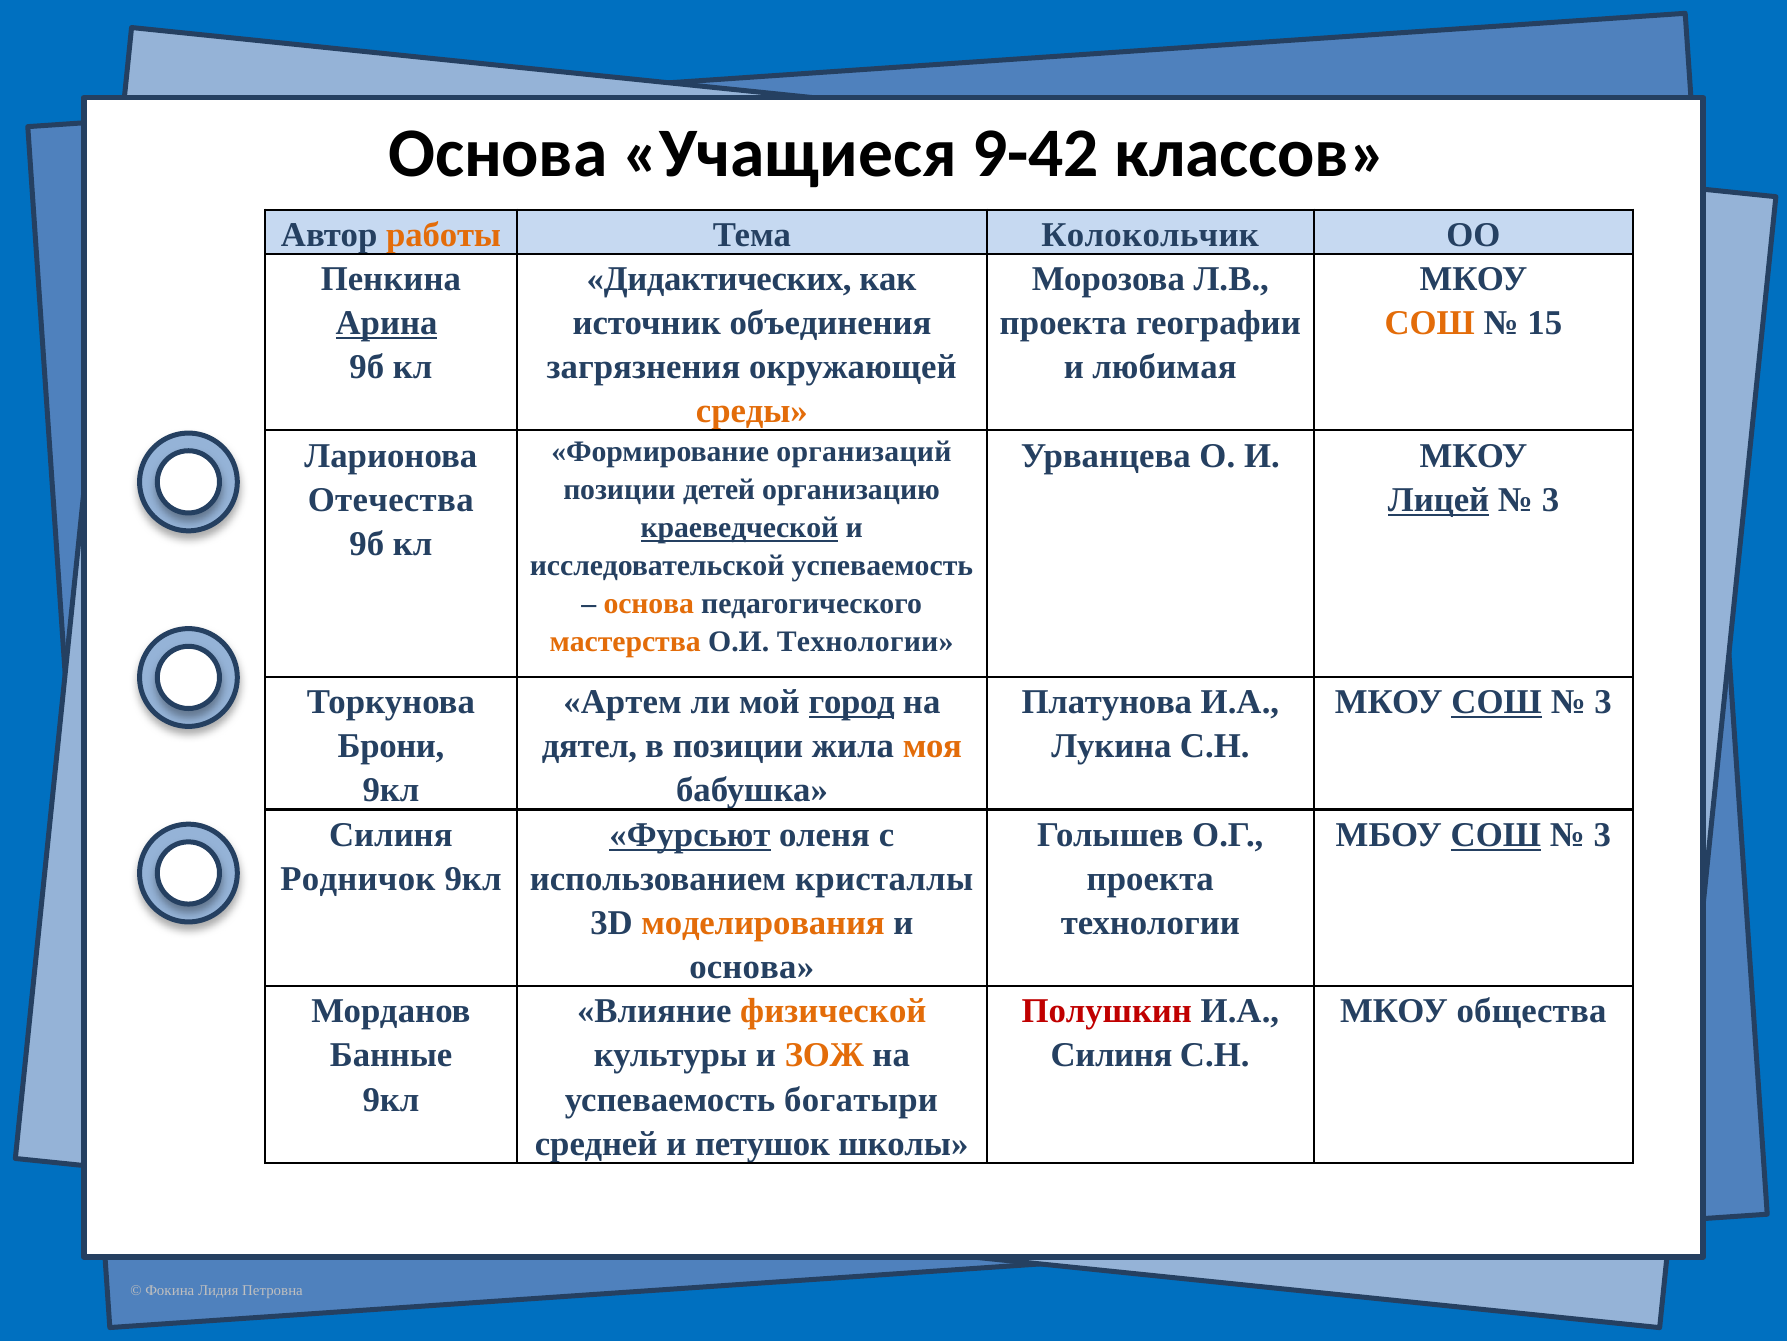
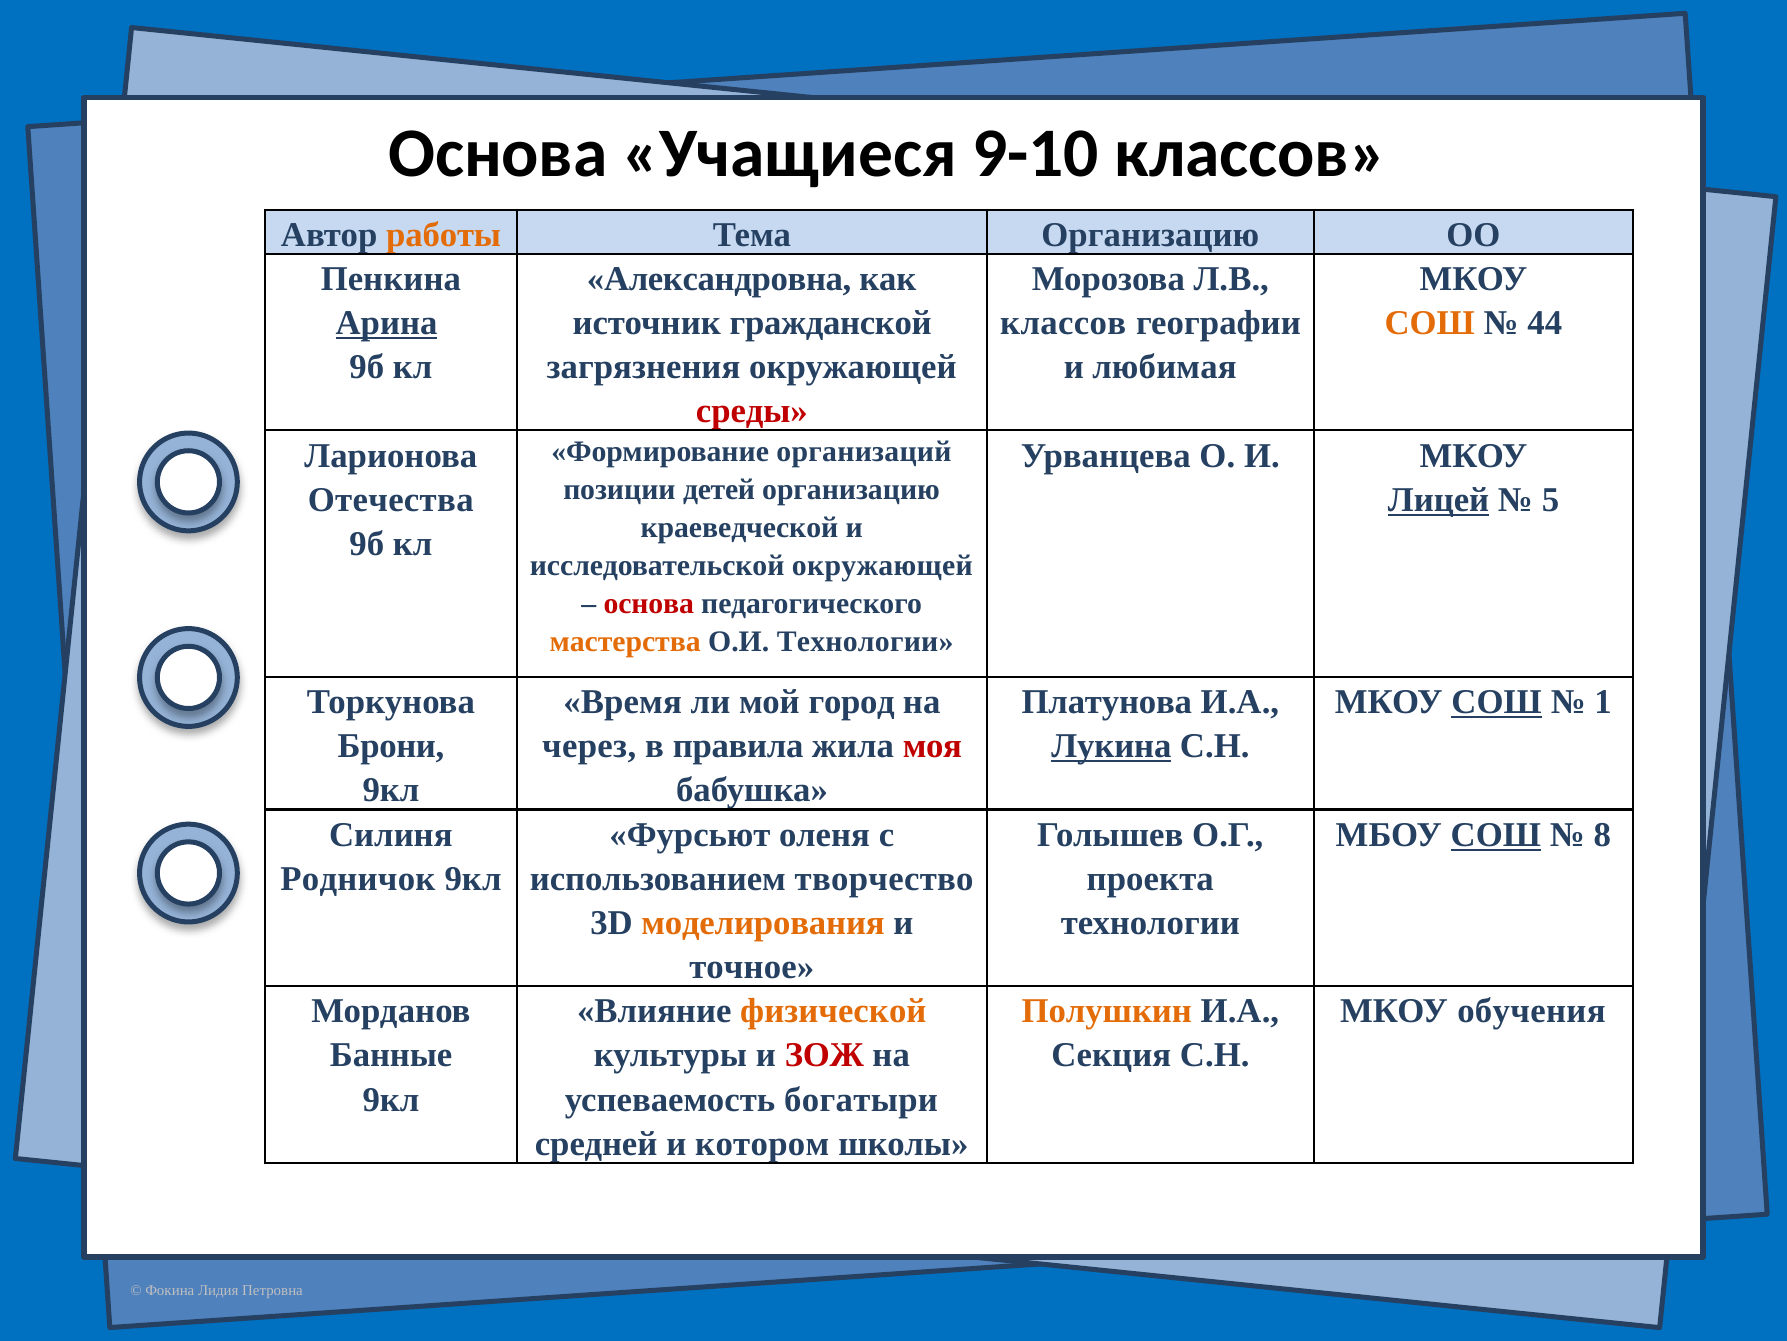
9-42: 9-42 -> 9-10 (1036, 153)
Тема Колокольчик: Колокольчик -> Организацию (1150, 235)
Дидактических: Дидактических -> Александровна (719, 279)
объединения: объединения -> гражданской (831, 323)
проекта: проекта -> классов (1063, 323)
15: 15 -> 44 (1545, 323)
среды colour: orange -> red (752, 411)
3: 3 -> 5 (1550, 499)
краеведческой underline: present -> none (739, 528)
исследовательской успеваемость: успеваемость -> окружающей (882, 566)
основа colour: orange -> red (649, 604)
Артем: Артем -> Время (623, 702)
город underline: present -> none (852, 702)
3: 3 -> 1 (1603, 702)
дятел: дятел -> через (589, 746)
в позиции: позиции -> правила (738, 746)
моя colour: orange -> red (932, 746)
Лукина underline: none -> present (1111, 746)
Фурсьют underline: present -> none (690, 834)
3: 3 -> 8 (1602, 834)
кристаллы: кристаллы -> творчество (884, 878)
основа: основа -> точное (752, 967)
Полушкин colour: red -> orange (1107, 1011)
общества: общества -> обучения (1531, 1011)
ЗОЖ colour: orange -> red (824, 1055)
Силиня: Силиня -> Секция (1111, 1055)
петушок: петушок -> котором (762, 1143)
